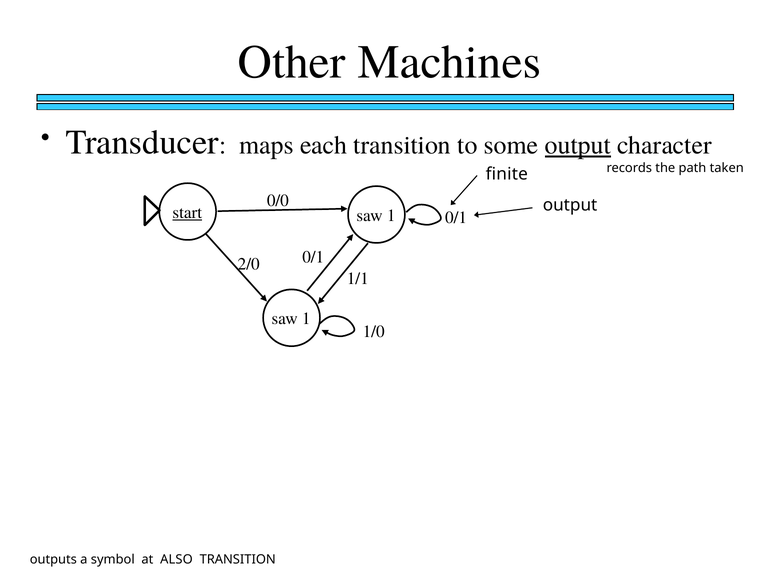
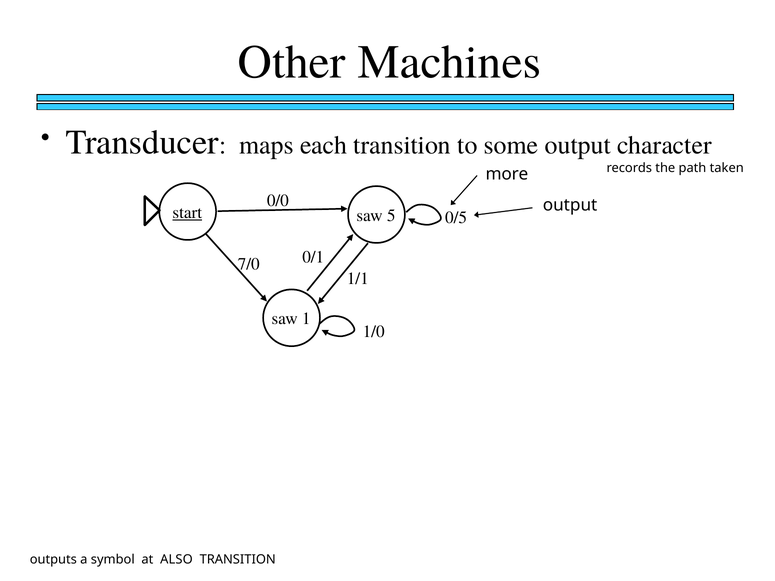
output underline: present -> none (578, 145)
finite: finite -> more (507, 174)
1: 1 -> 5 (391, 216)
0/1: 0/1 -> 0/5 (456, 217)
2/0: 2/0 -> 7/0 (249, 264)
